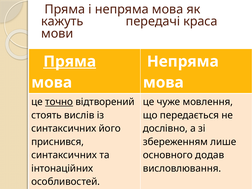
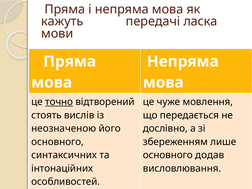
краса: краса -> ласка (200, 21)
Пряма underline: present -> none (70, 61)
синтаксичних: синтаксичних -> неозначеною (64, 128)
приснився: приснився -> основного (58, 142)
